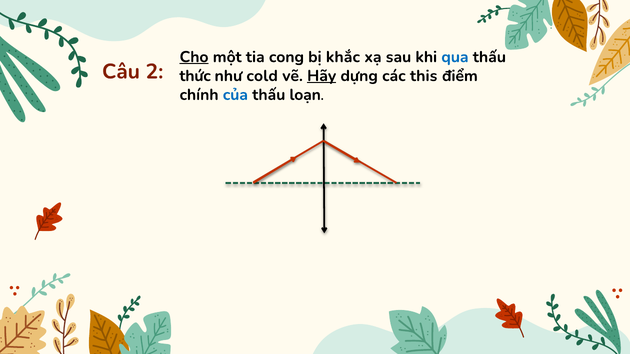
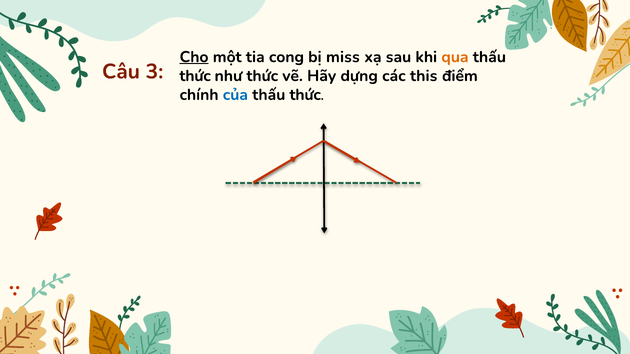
khắc: khắc -> miss (343, 57)
qua colour: blue -> orange (455, 57)
2: 2 -> 3 (154, 72)
như cold: cold -> thức (262, 76)
Hãy underline: present -> none (322, 76)
loạn: loạn -> thức (305, 95)
